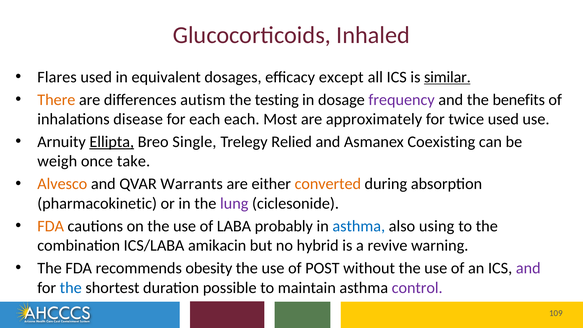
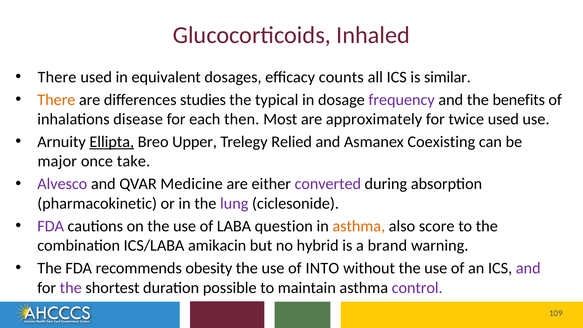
Flares: Flares -> There (57, 77)
except: except -> counts (341, 77)
similar underline: present -> none (447, 77)
autism: autism -> studies (203, 100)
testing: testing -> typical (277, 100)
each each: each -> then (242, 119)
Single: Single -> Upper (195, 142)
weigh: weigh -> major (57, 161)
Alvesco colour: orange -> purple (62, 184)
Warrants: Warrants -> Medicine (192, 184)
converted colour: orange -> purple (328, 184)
FDA colour: orange -> purple (51, 226)
probably: probably -> question (284, 226)
asthma colour: blue -> orange (359, 226)
using: using -> score (437, 226)
revive: revive -> brand (387, 246)
POST: POST -> INTO (322, 268)
the colour: blue -> purple (71, 288)
